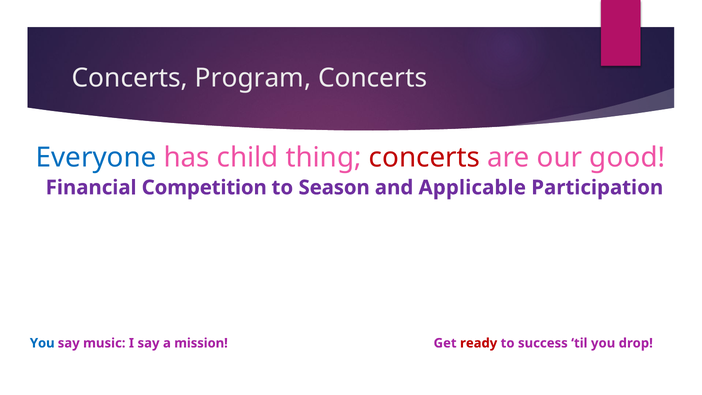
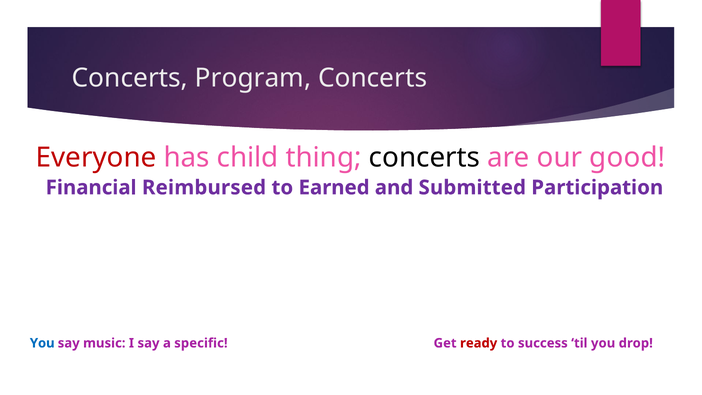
Everyone colour: blue -> red (96, 158)
concerts colour: red -> black (424, 158)
Competition: Competition -> Reimbursed (204, 188)
Season: Season -> Earned (334, 188)
Applicable: Applicable -> Submitted (472, 188)
mission: mission -> specific (201, 343)
